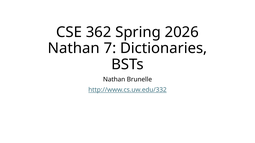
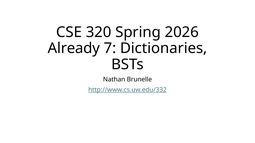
362: 362 -> 320 (99, 32)
Nathan: Nathan -> Already (74, 48)
